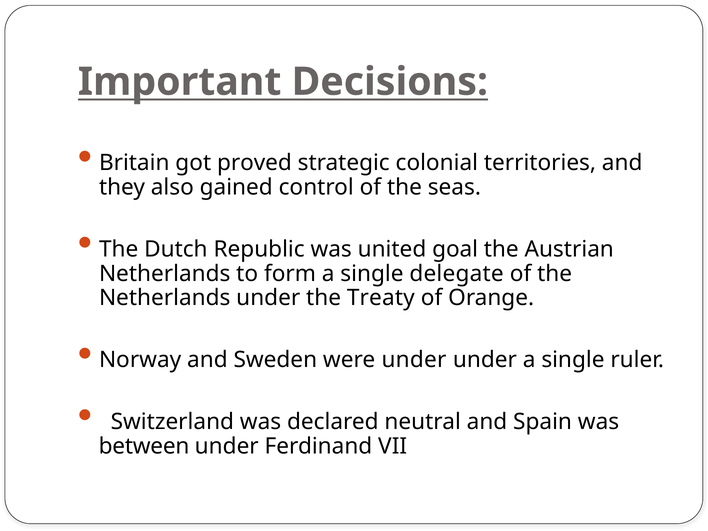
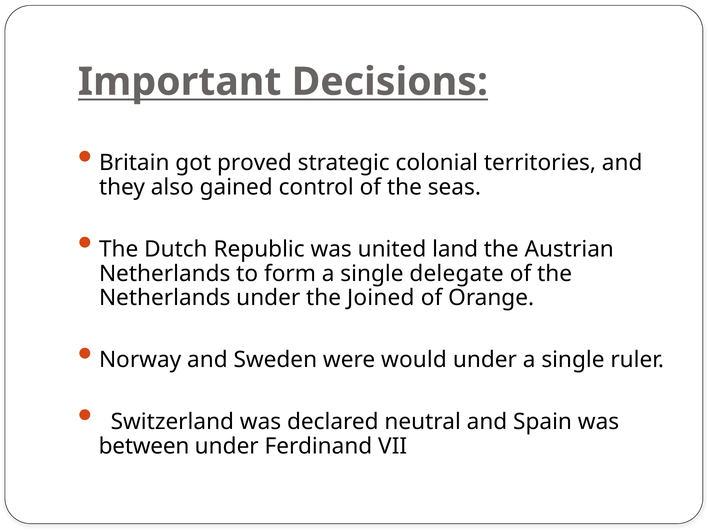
goal: goal -> land (455, 249)
Treaty: Treaty -> Joined (381, 298)
were under: under -> would (414, 360)
